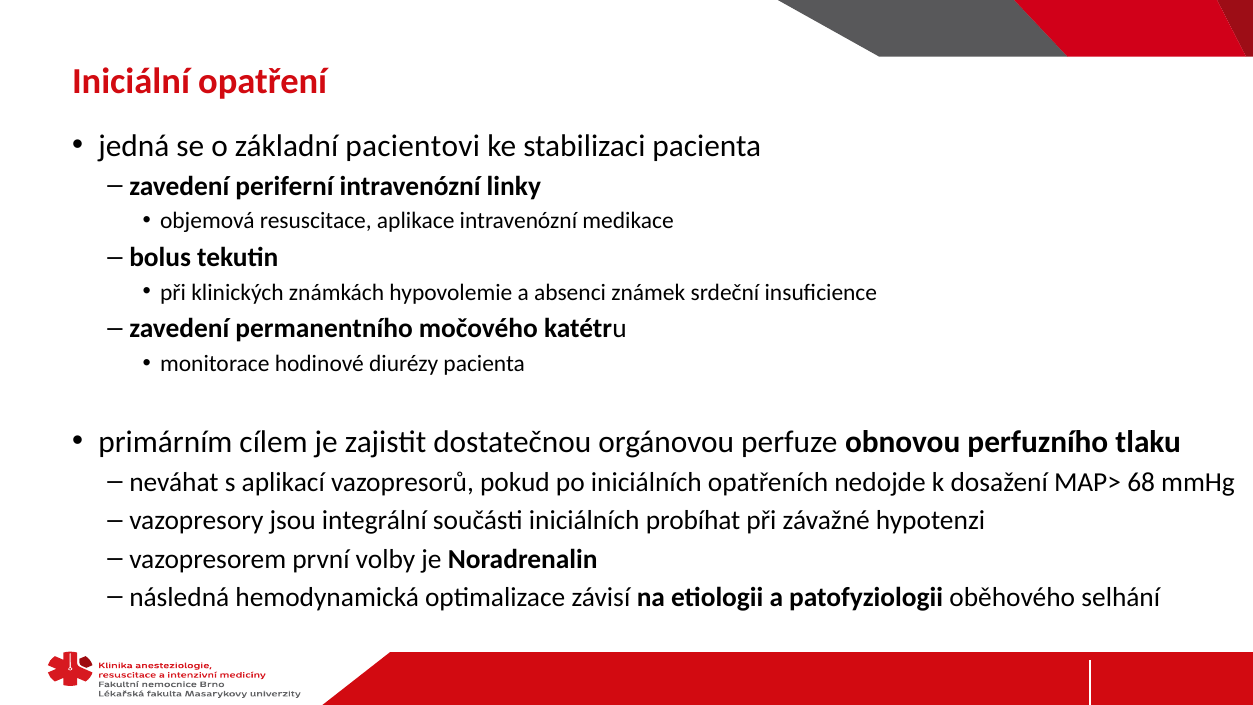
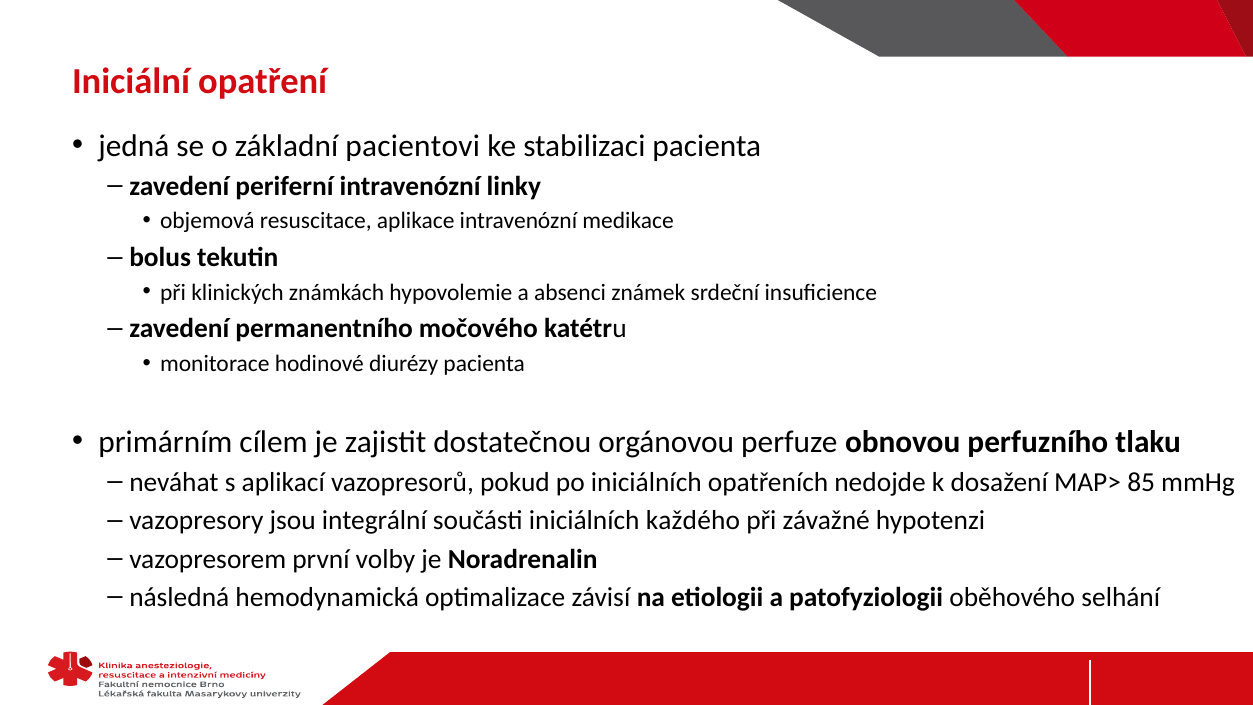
68: 68 -> 85 (1141, 482)
probíhat: probíhat -> každého (693, 521)
